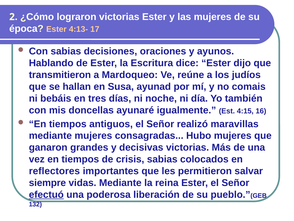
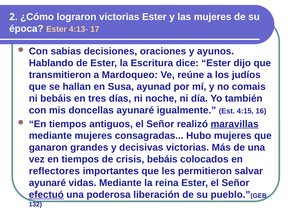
maravillas underline: none -> present (235, 124)
crisis sabias: sabias -> bebáis (162, 159)
siempre: siempre -> ayunaré (47, 182)
